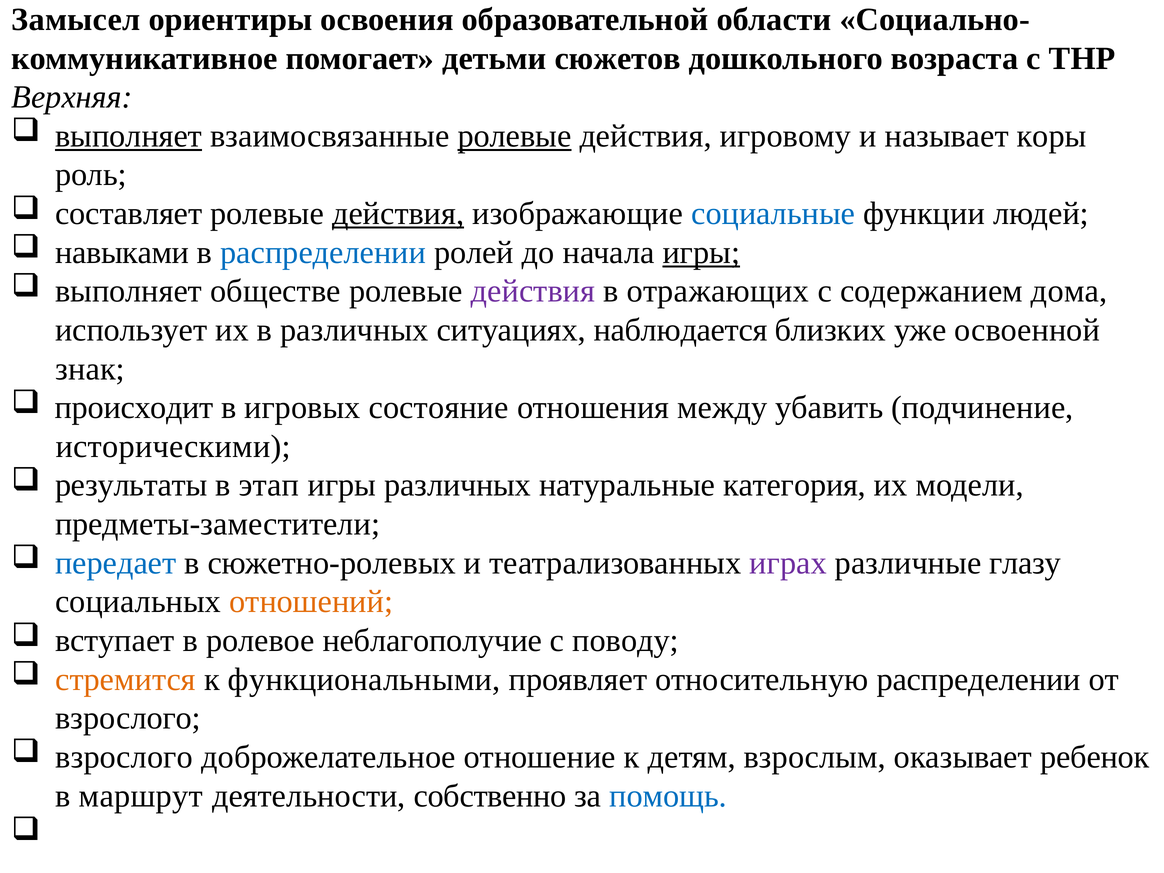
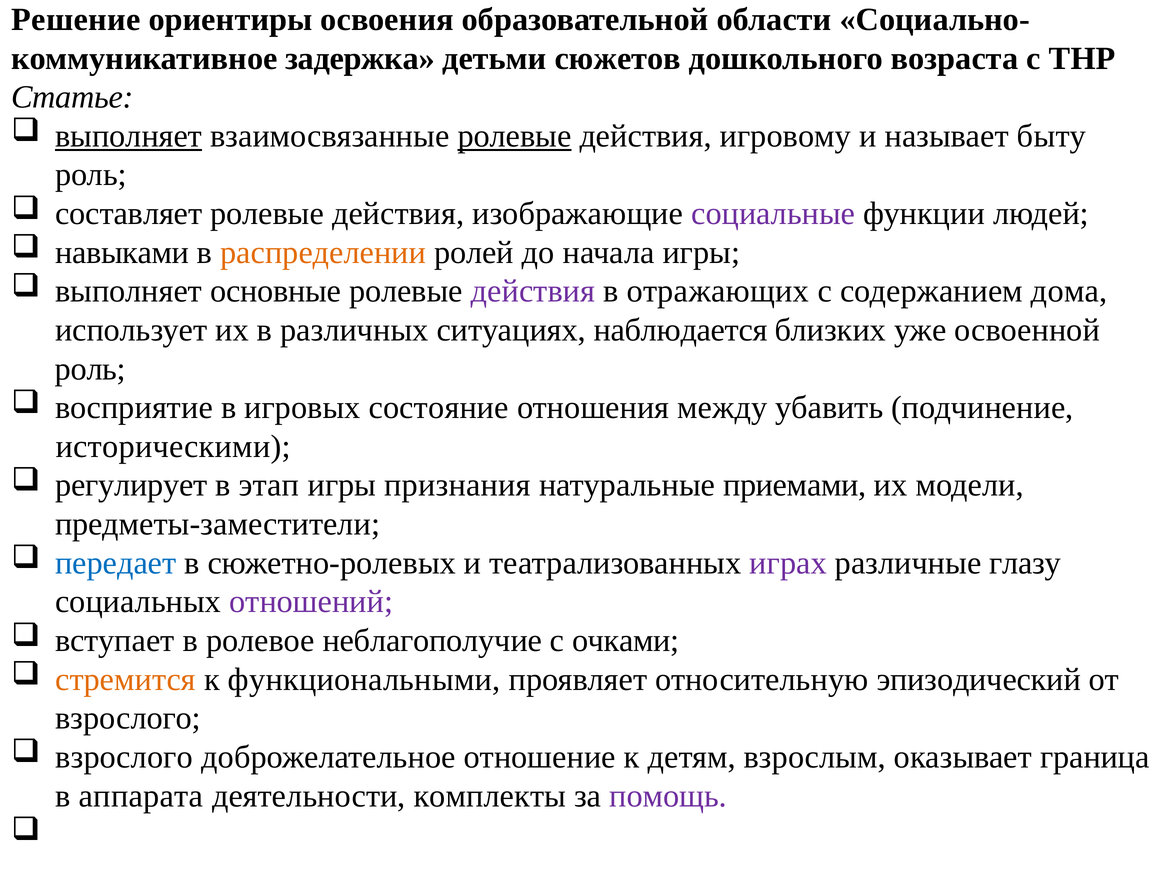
Замысел: Замысел -> Решение (76, 20)
помогает: помогает -> задержка (360, 58)
Верхняя: Верхняя -> Статье (72, 97)
коры: коры -> быту (1051, 136)
действия underline: present -> none (398, 214)
социальные colour: blue -> purple (773, 214)
распределении colour: blue -> orange (323, 252)
игры underline: present -> none (701, 252)
обществе: обществе -> основные (276, 291)
знак: знак -> роль (90, 369)
происходит: происходит -> восприятие (134, 408)
результаты: результаты -> регулирует (131, 485)
игры различных: различных -> признания (457, 485)
категория: категория -> приемами (795, 485)
отношений colour: orange -> purple (311, 602)
поводу: поводу -> очками (626, 641)
относительную распределении: распределении -> эпизодический (979, 679)
ребенок: ребенок -> граница (1095, 757)
маршрут: маршрут -> аппарата (141, 796)
собственно: собственно -> комплекты (490, 796)
помощь colour: blue -> purple (668, 796)
